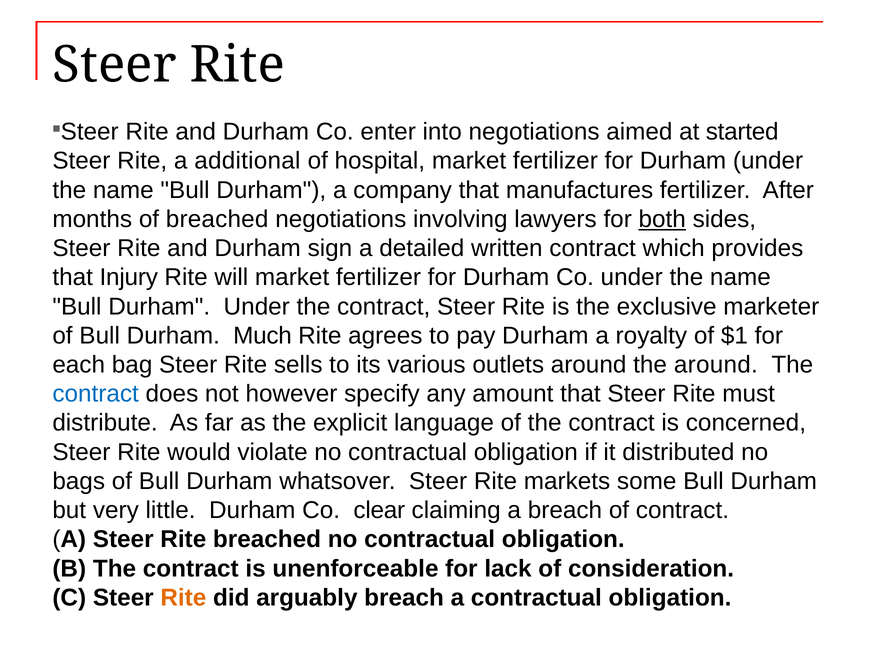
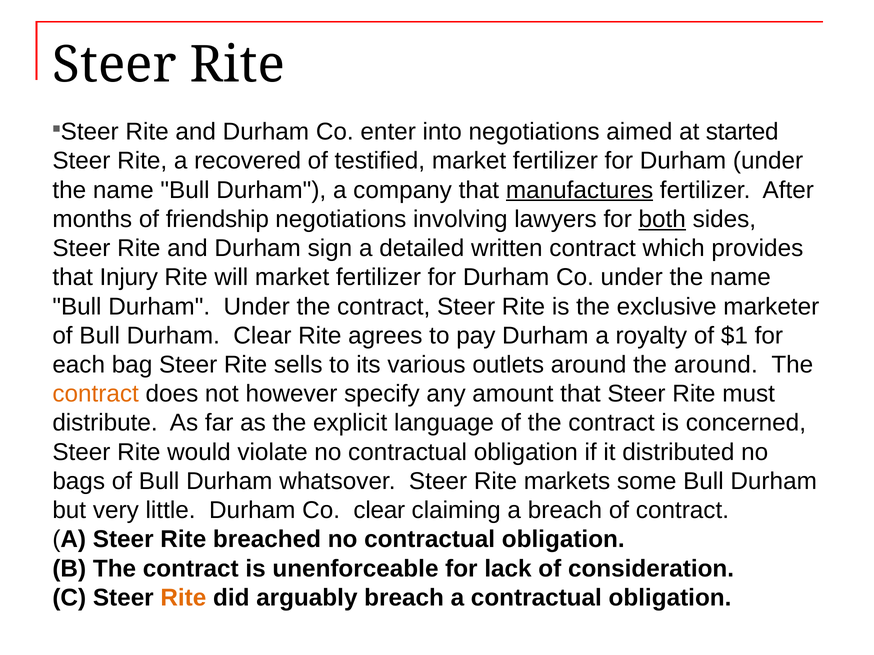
additional: additional -> recovered (248, 161)
hospital: hospital -> testified (380, 161)
manufactures underline: none -> present (580, 190)
of breached: breached -> friendship (217, 219)
Durham Much: Much -> Clear (262, 336)
contract colour: blue -> orange (96, 394)
